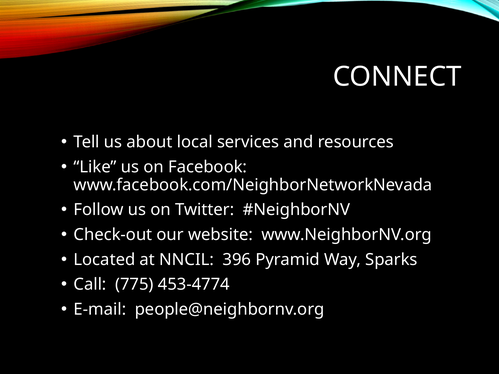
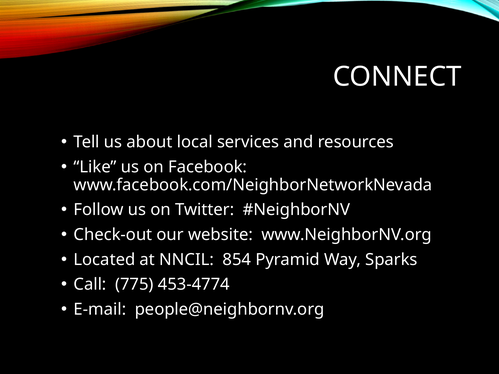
396: 396 -> 854 (237, 260)
